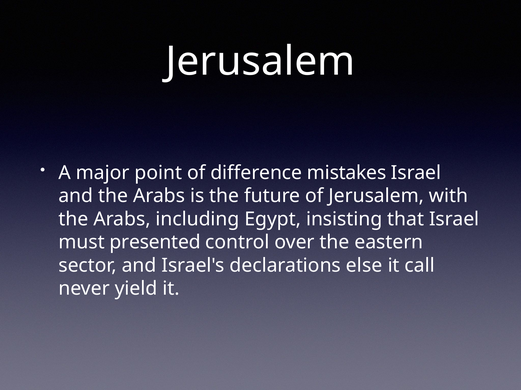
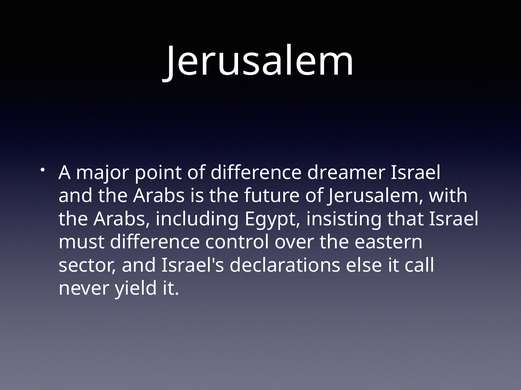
mistakes: mistakes -> dreamer (347, 173)
must presented: presented -> difference (155, 243)
